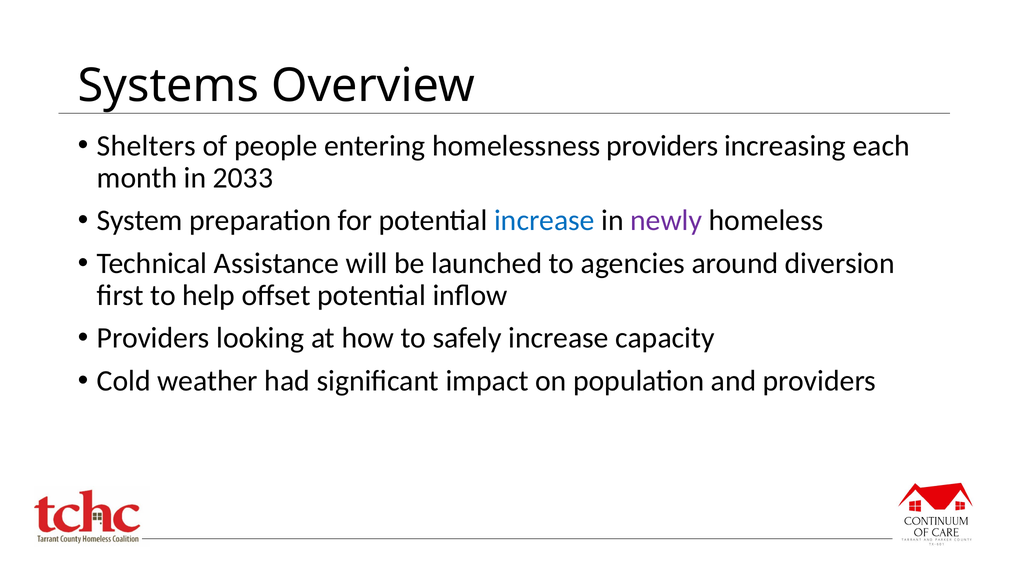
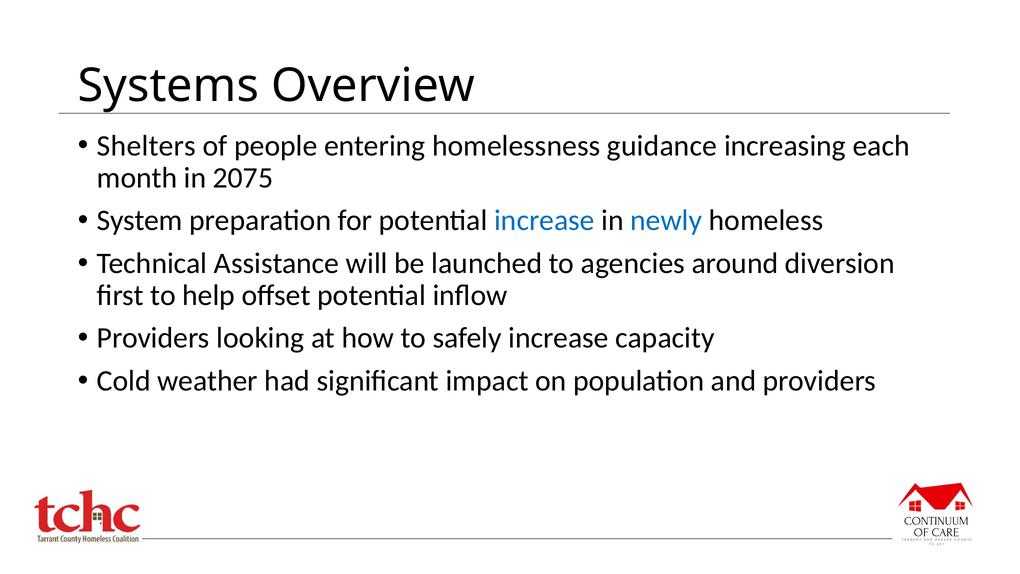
homelessness providers: providers -> guidance (662, 146)
2033: 2033 -> 2075 (243, 178)
newly colour: purple -> blue (666, 221)
